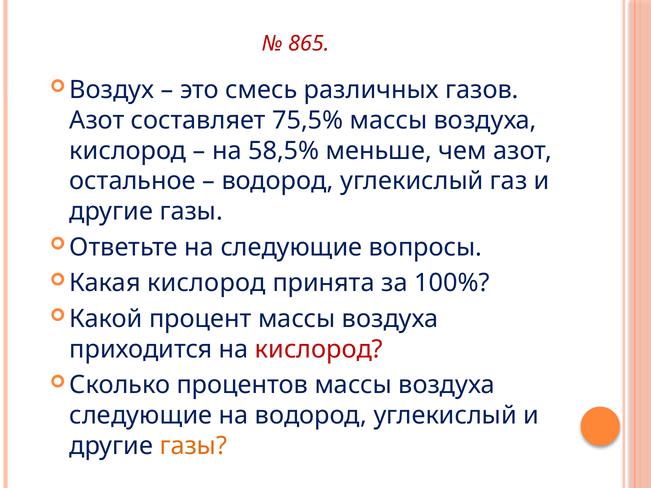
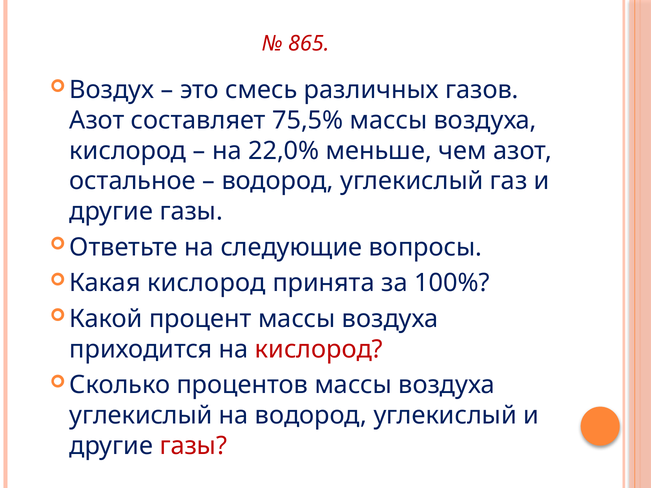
58,5%: 58,5% -> 22,0% (284, 151)
следующие: следующие -> углекислый (141, 416)
газы colour: orange -> red (193, 446)
